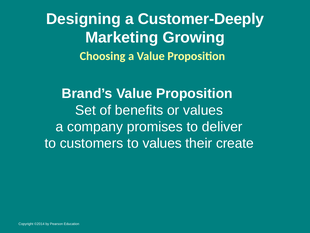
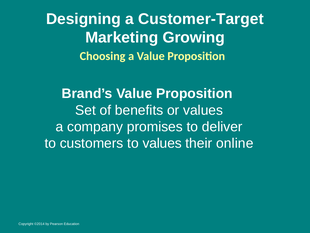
Customer-Deeply: Customer-Deeply -> Customer-Target (201, 19)
create: create -> online (235, 143)
